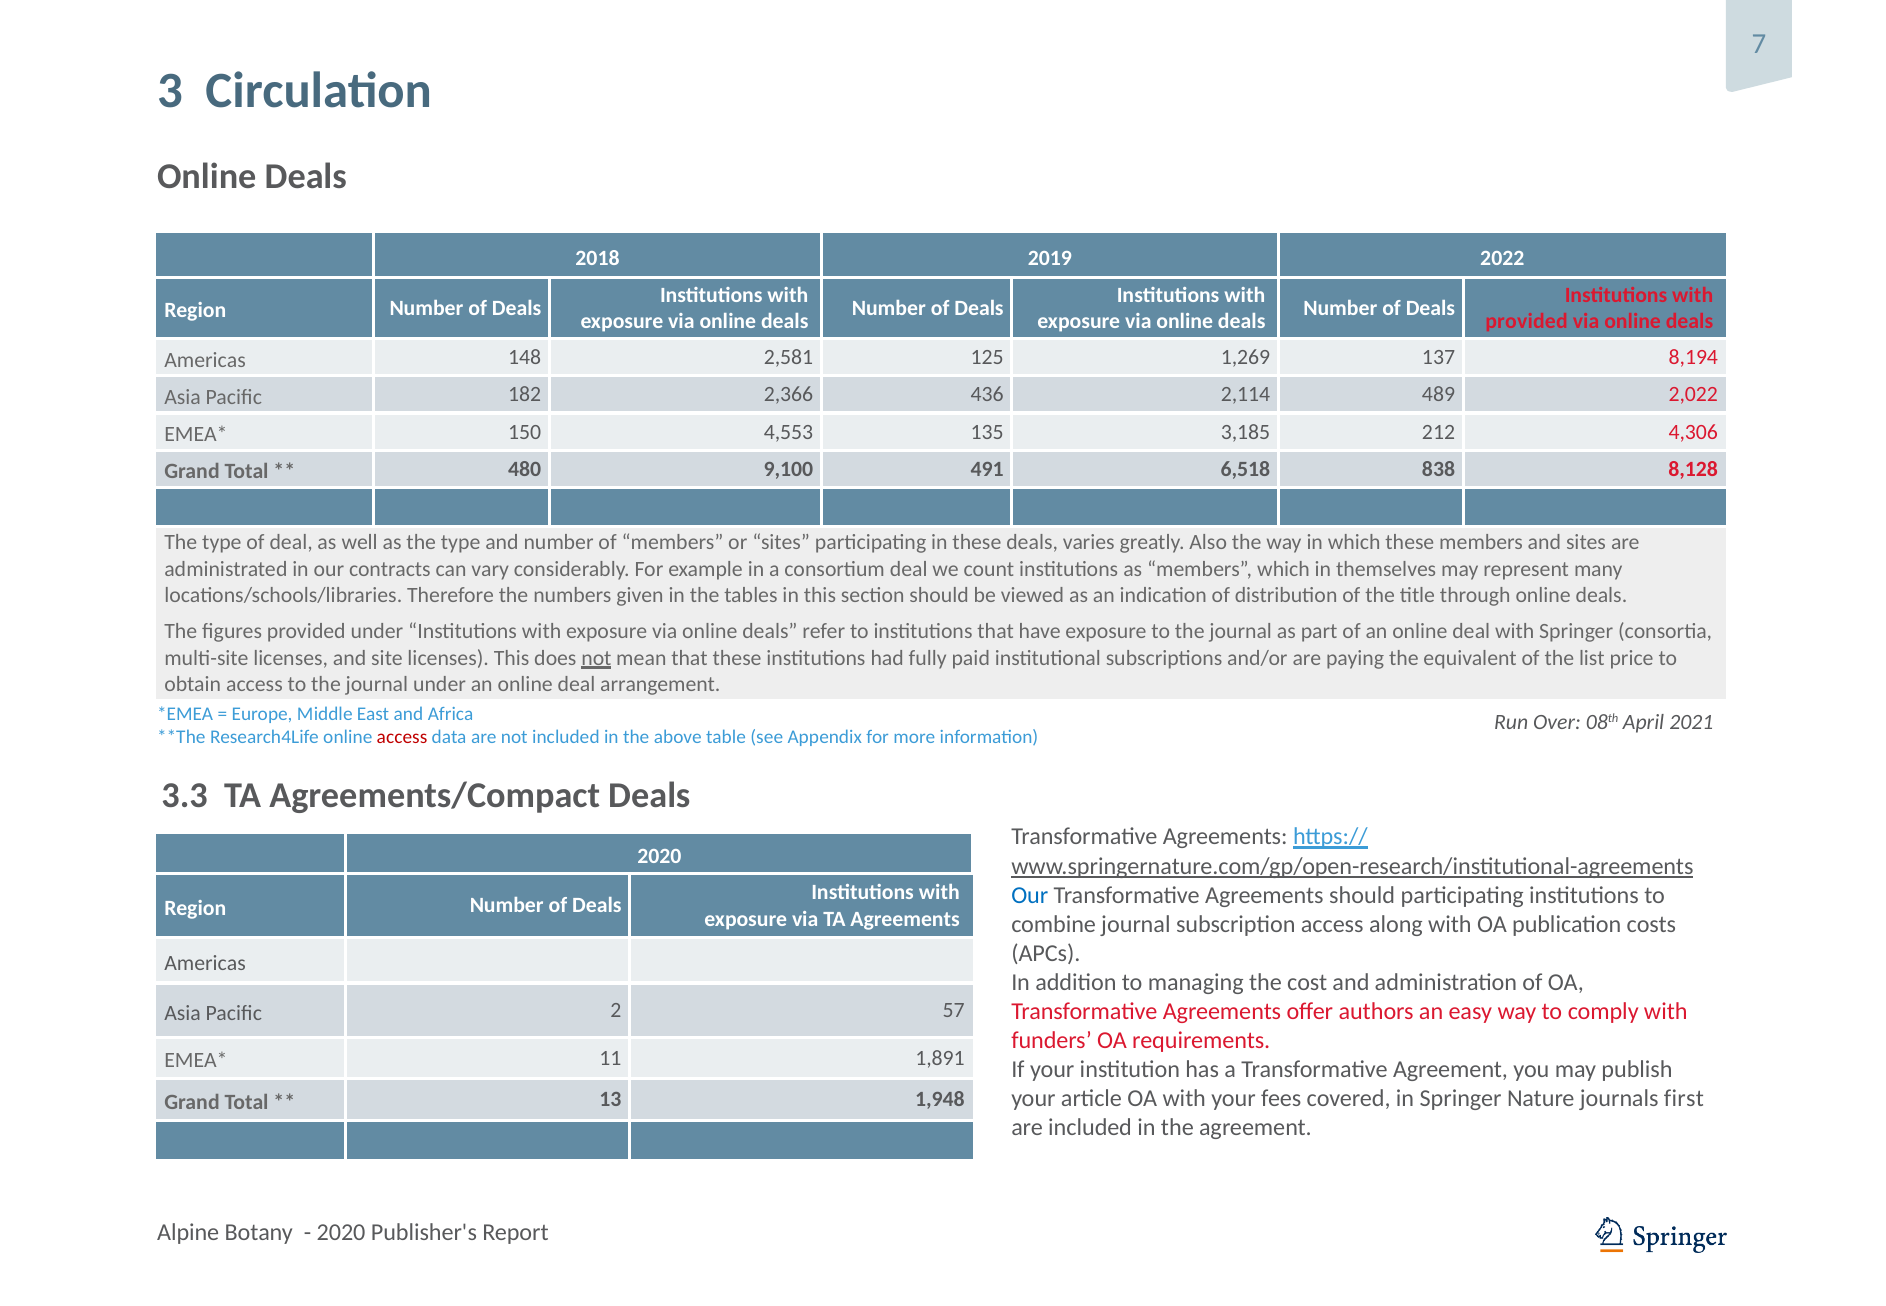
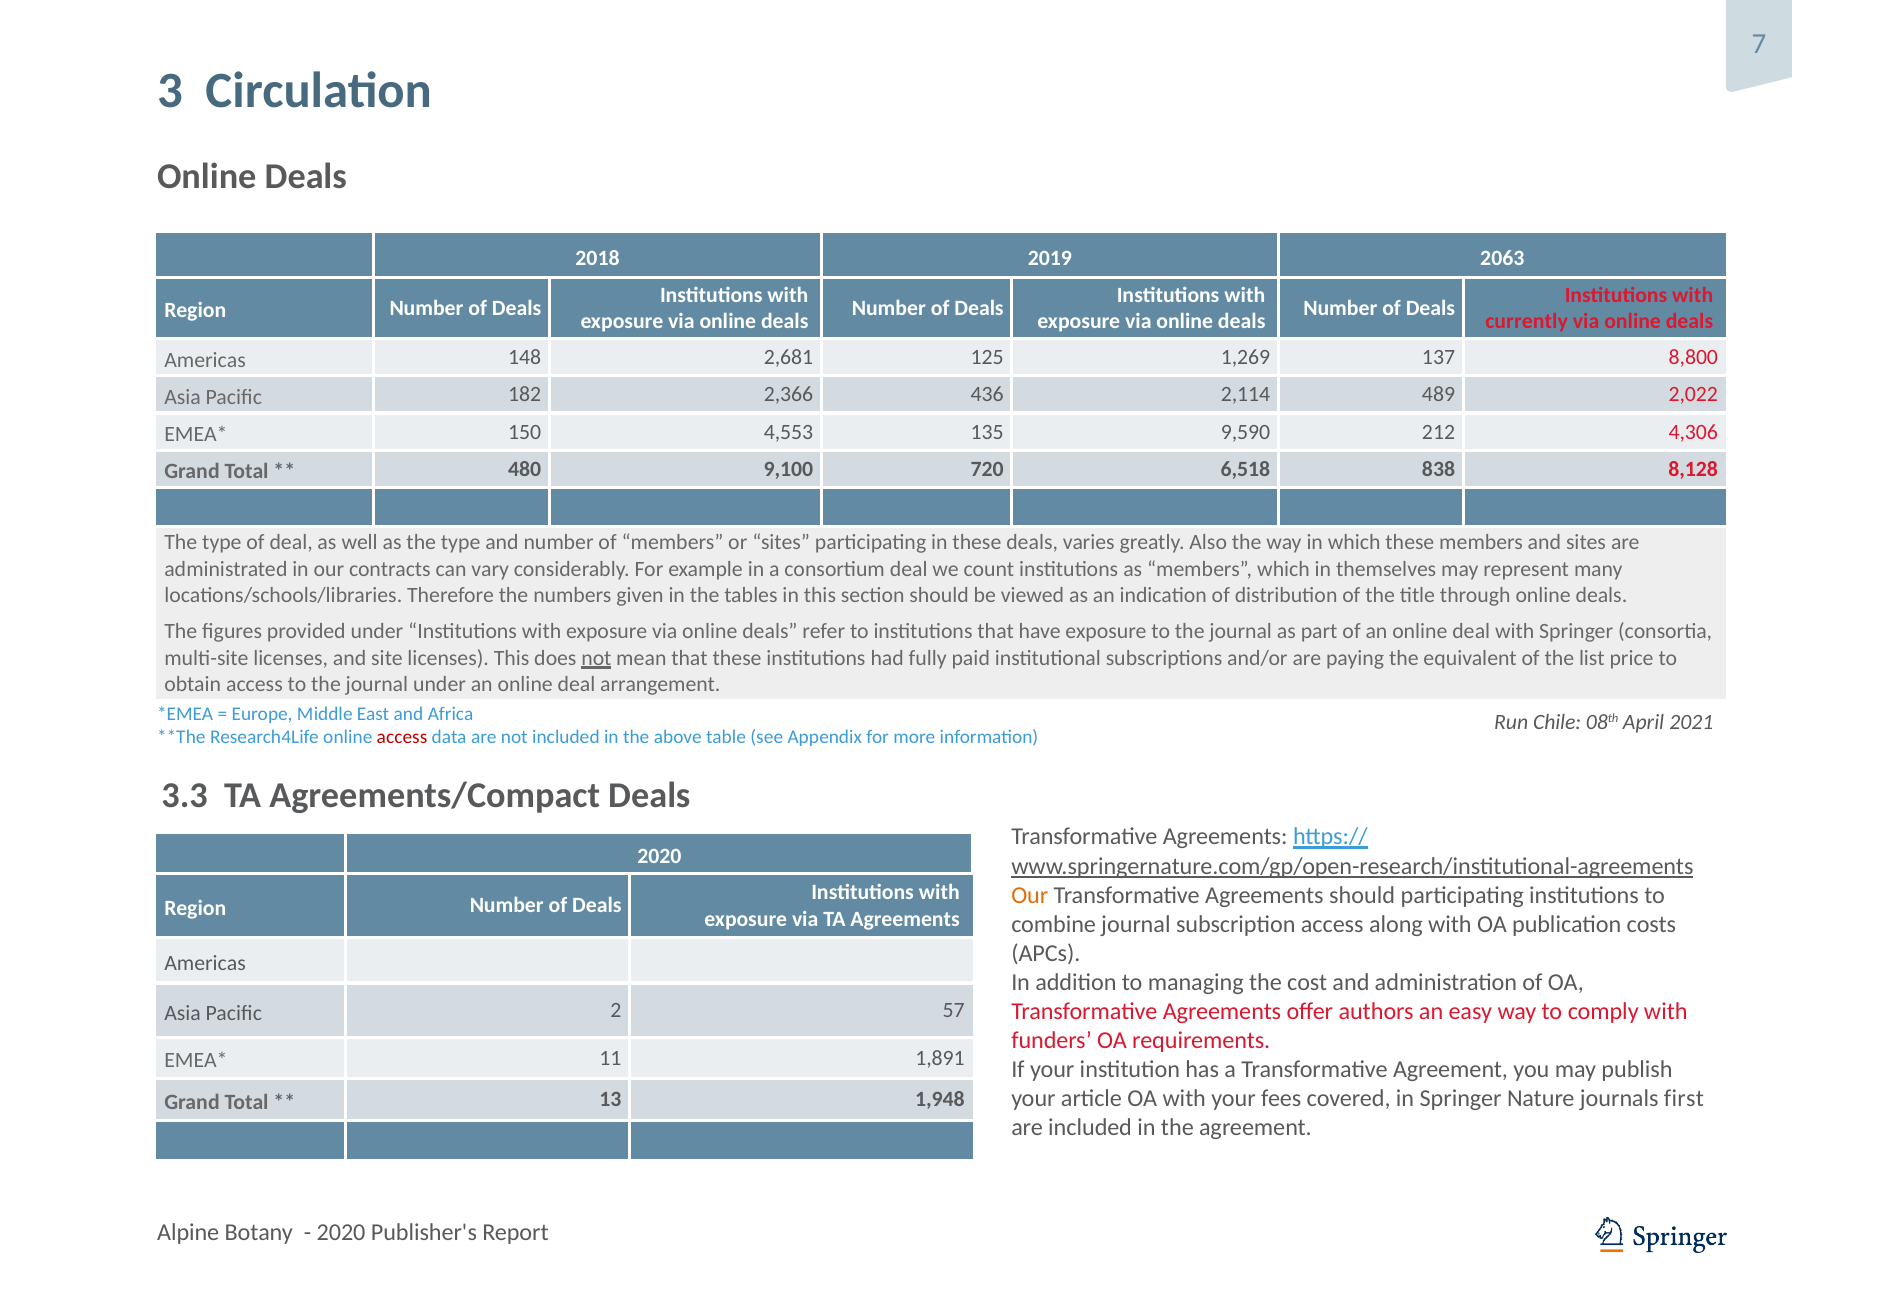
2022: 2022 -> 2063 (1502, 258)
provided: provided -> currently (1527, 321)
2,581: 2,581 -> 2,681 (789, 357)
8,194: 8,194 -> 8,800 (1693, 357)
3,185: 3,185 -> 9,590 (1246, 432)
491: 491 -> 720 (987, 469)
Over: Over -> Chile (1557, 722)
Our colour: blue -> orange (1030, 895)
